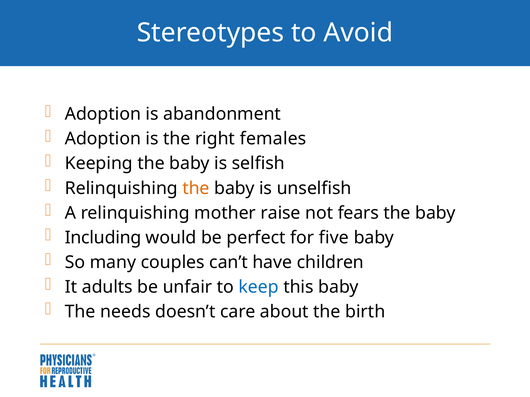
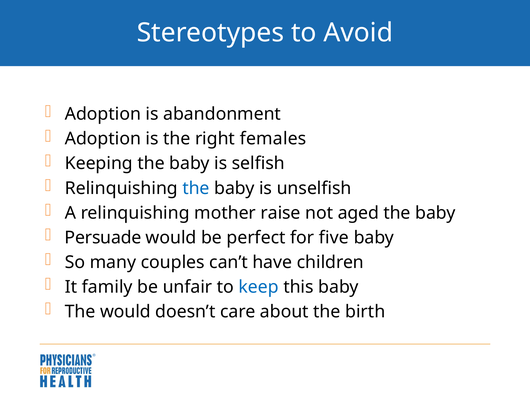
the colour: orange -> blue (196, 188)
fears: fears -> aged (358, 213)
Including: Including -> Persuade (103, 238)
adults: adults -> family (107, 287)
The needs: needs -> would (125, 312)
